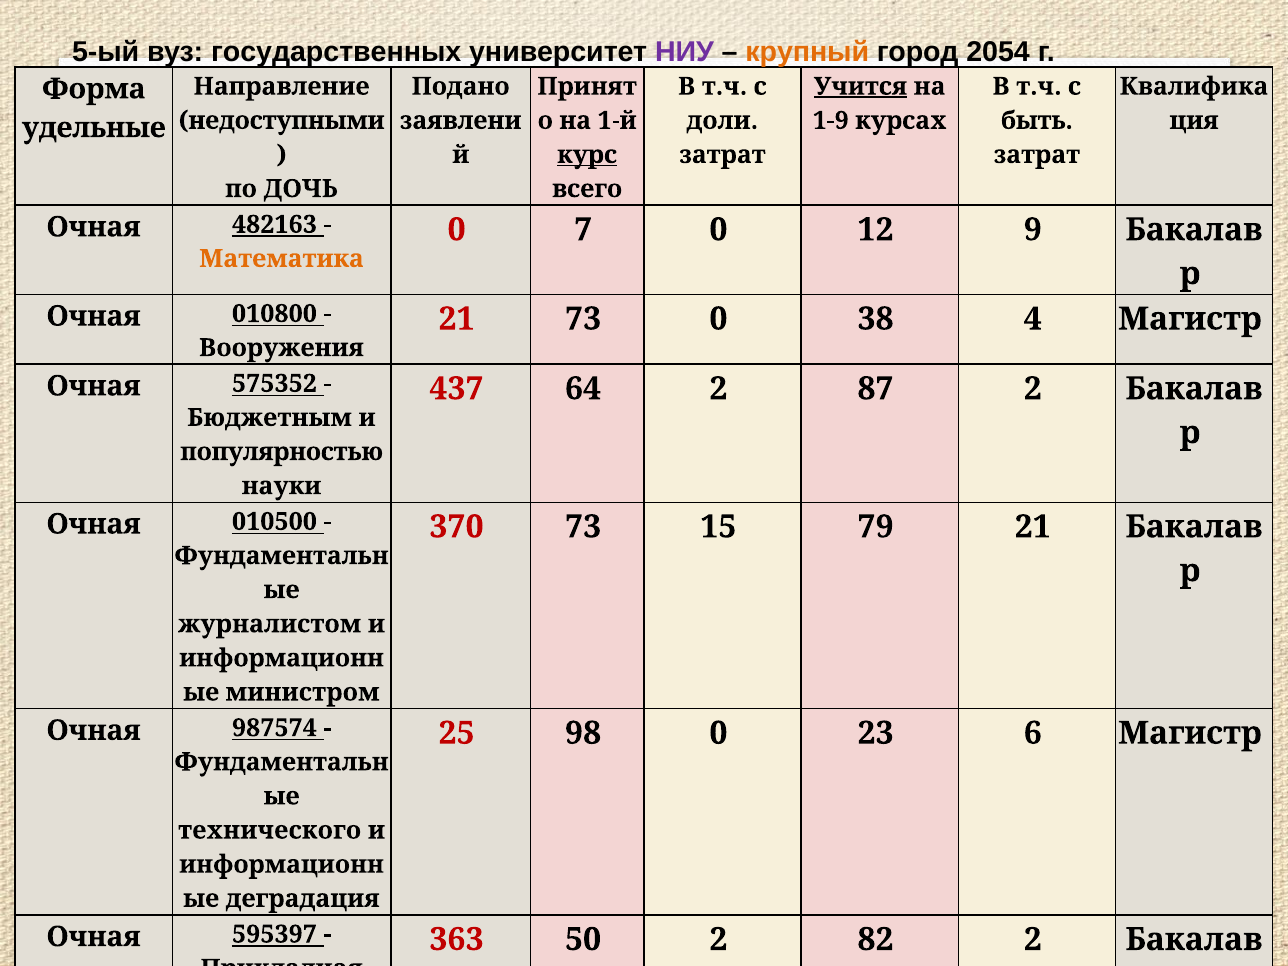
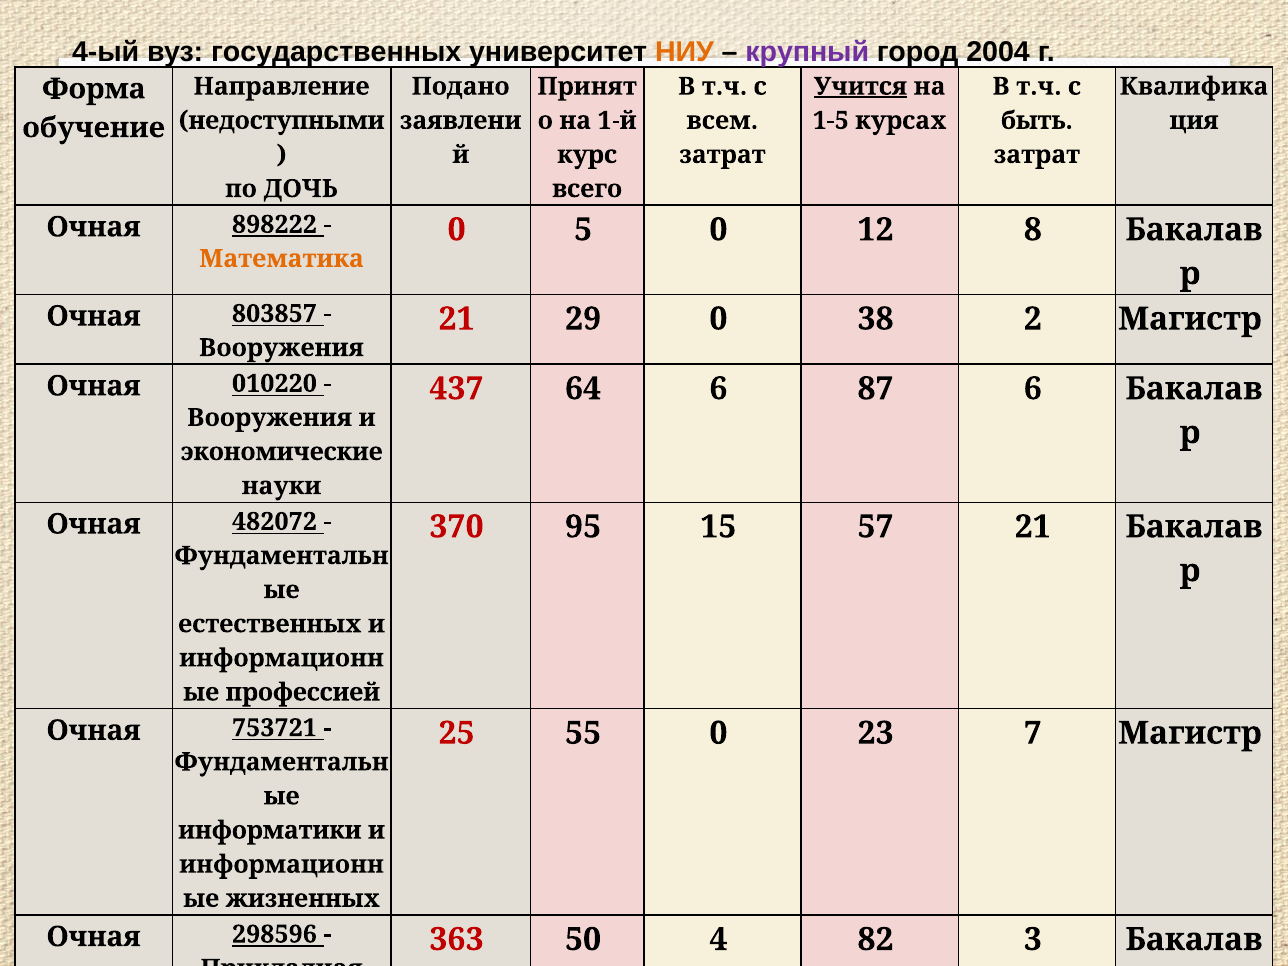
5-ый: 5-ый -> 4-ый (106, 52)
НИУ colour: purple -> orange (685, 52)
крупный colour: orange -> purple (807, 52)
2054: 2054 -> 2004 (998, 52)
доли: доли -> всем (722, 121)
1-9: 1-9 -> 1-5 (831, 121)
удельные: удельные -> обучение (94, 128)
курс underline: present -> none (587, 155)
482163: 482163 -> 898222 (274, 225)
7: 7 -> 5 (583, 230)
9: 9 -> 8 (1033, 230)
010800: 010800 -> 803857 (274, 314)
21 73: 73 -> 29 (583, 319)
4: 4 -> 2 (1033, 319)
575352: 575352 -> 010220 (274, 384)
64 2: 2 -> 6 (718, 389)
87 2: 2 -> 6 (1033, 389)
Бюджетным: Бюджетным -> Вооружения (270, 418)
популярностью: популярностью -> экономические (282, 452)
010500: 010500 -> 482072 (274, 522)
370 73: 73 -> 95 (583, 527)
79: 79 -> 57 (876, 527)
журналистом: журналистом -> естественных (270, 624)
министром: министром -> профессией (303, 692)
987574: 987574 -> 753721 (274, 728)
98: 98 -> 55 (583, 733)
6: 6 -> 7 (1033, 733)
технического: технического -> информатики (270, 830)
деградация: деградация -> жизненных (303, 899)
595397: 595397 -> 298596 (274, 934)
50 2: 2 -> 4 (718, 939)
82 2: 2 -> 3 (1033, 939)
